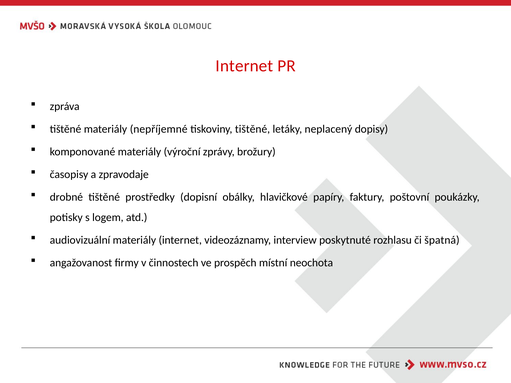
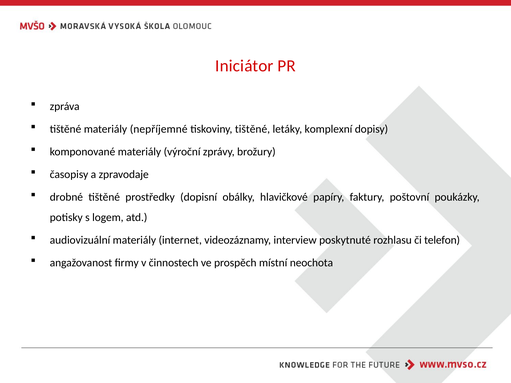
Internet: Internet -> Iniciátor (244, 66)
neplacený: neplacený -> komplexní (328, 129)
špatná: špatná -> telefon (442, 240)
